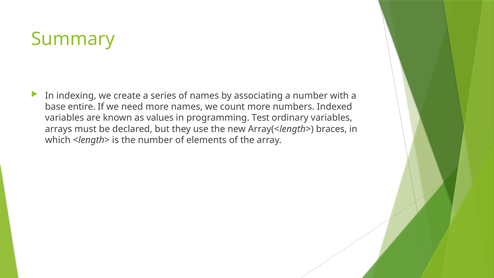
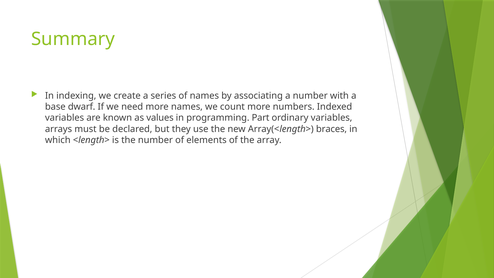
entire: entire -> dwarf (82, 107)
Test: Test -> Part (261, 118)
